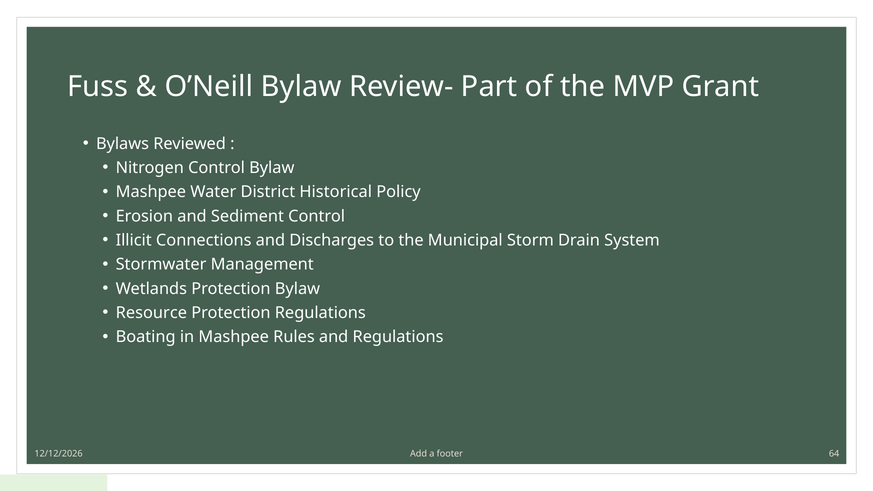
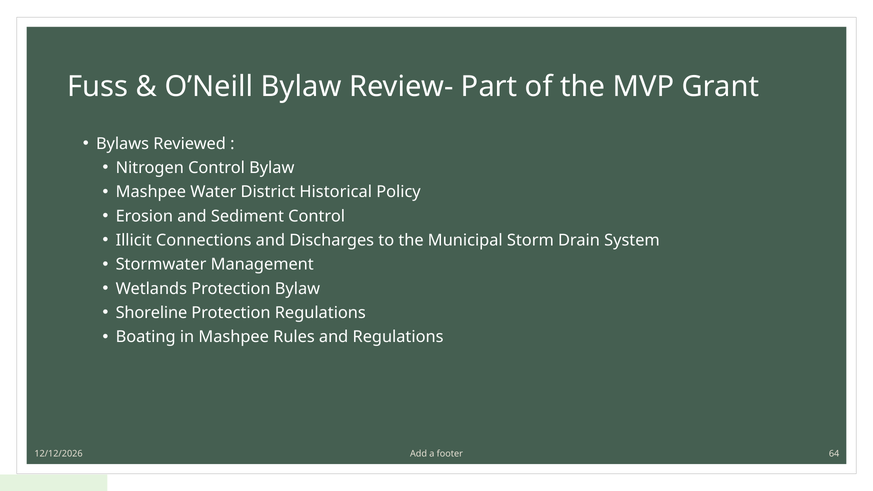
Resource: Resource -> Shoreline (151, 313)
